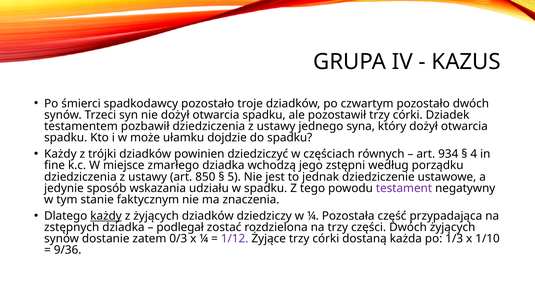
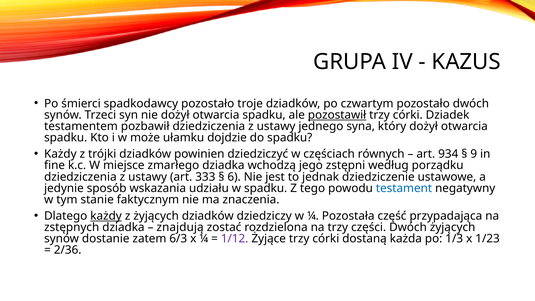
pozostawił underline: none -> present (337, 115)
4: 4 -> 9 (474, 154)
850: 850 -> 333 (205, 177)
5: 5 -> 6 (234, 177)
testament colour: purple -> blue (404, 188)
podlegał: podlegał -> znajdują (180, 227)
0/3: 0/3 -> 6/3 (178, 239)
1/10: 1/10 -> 1/23 (488, 239)
9/36: 9/36 -> 2/36 (68, 250)
